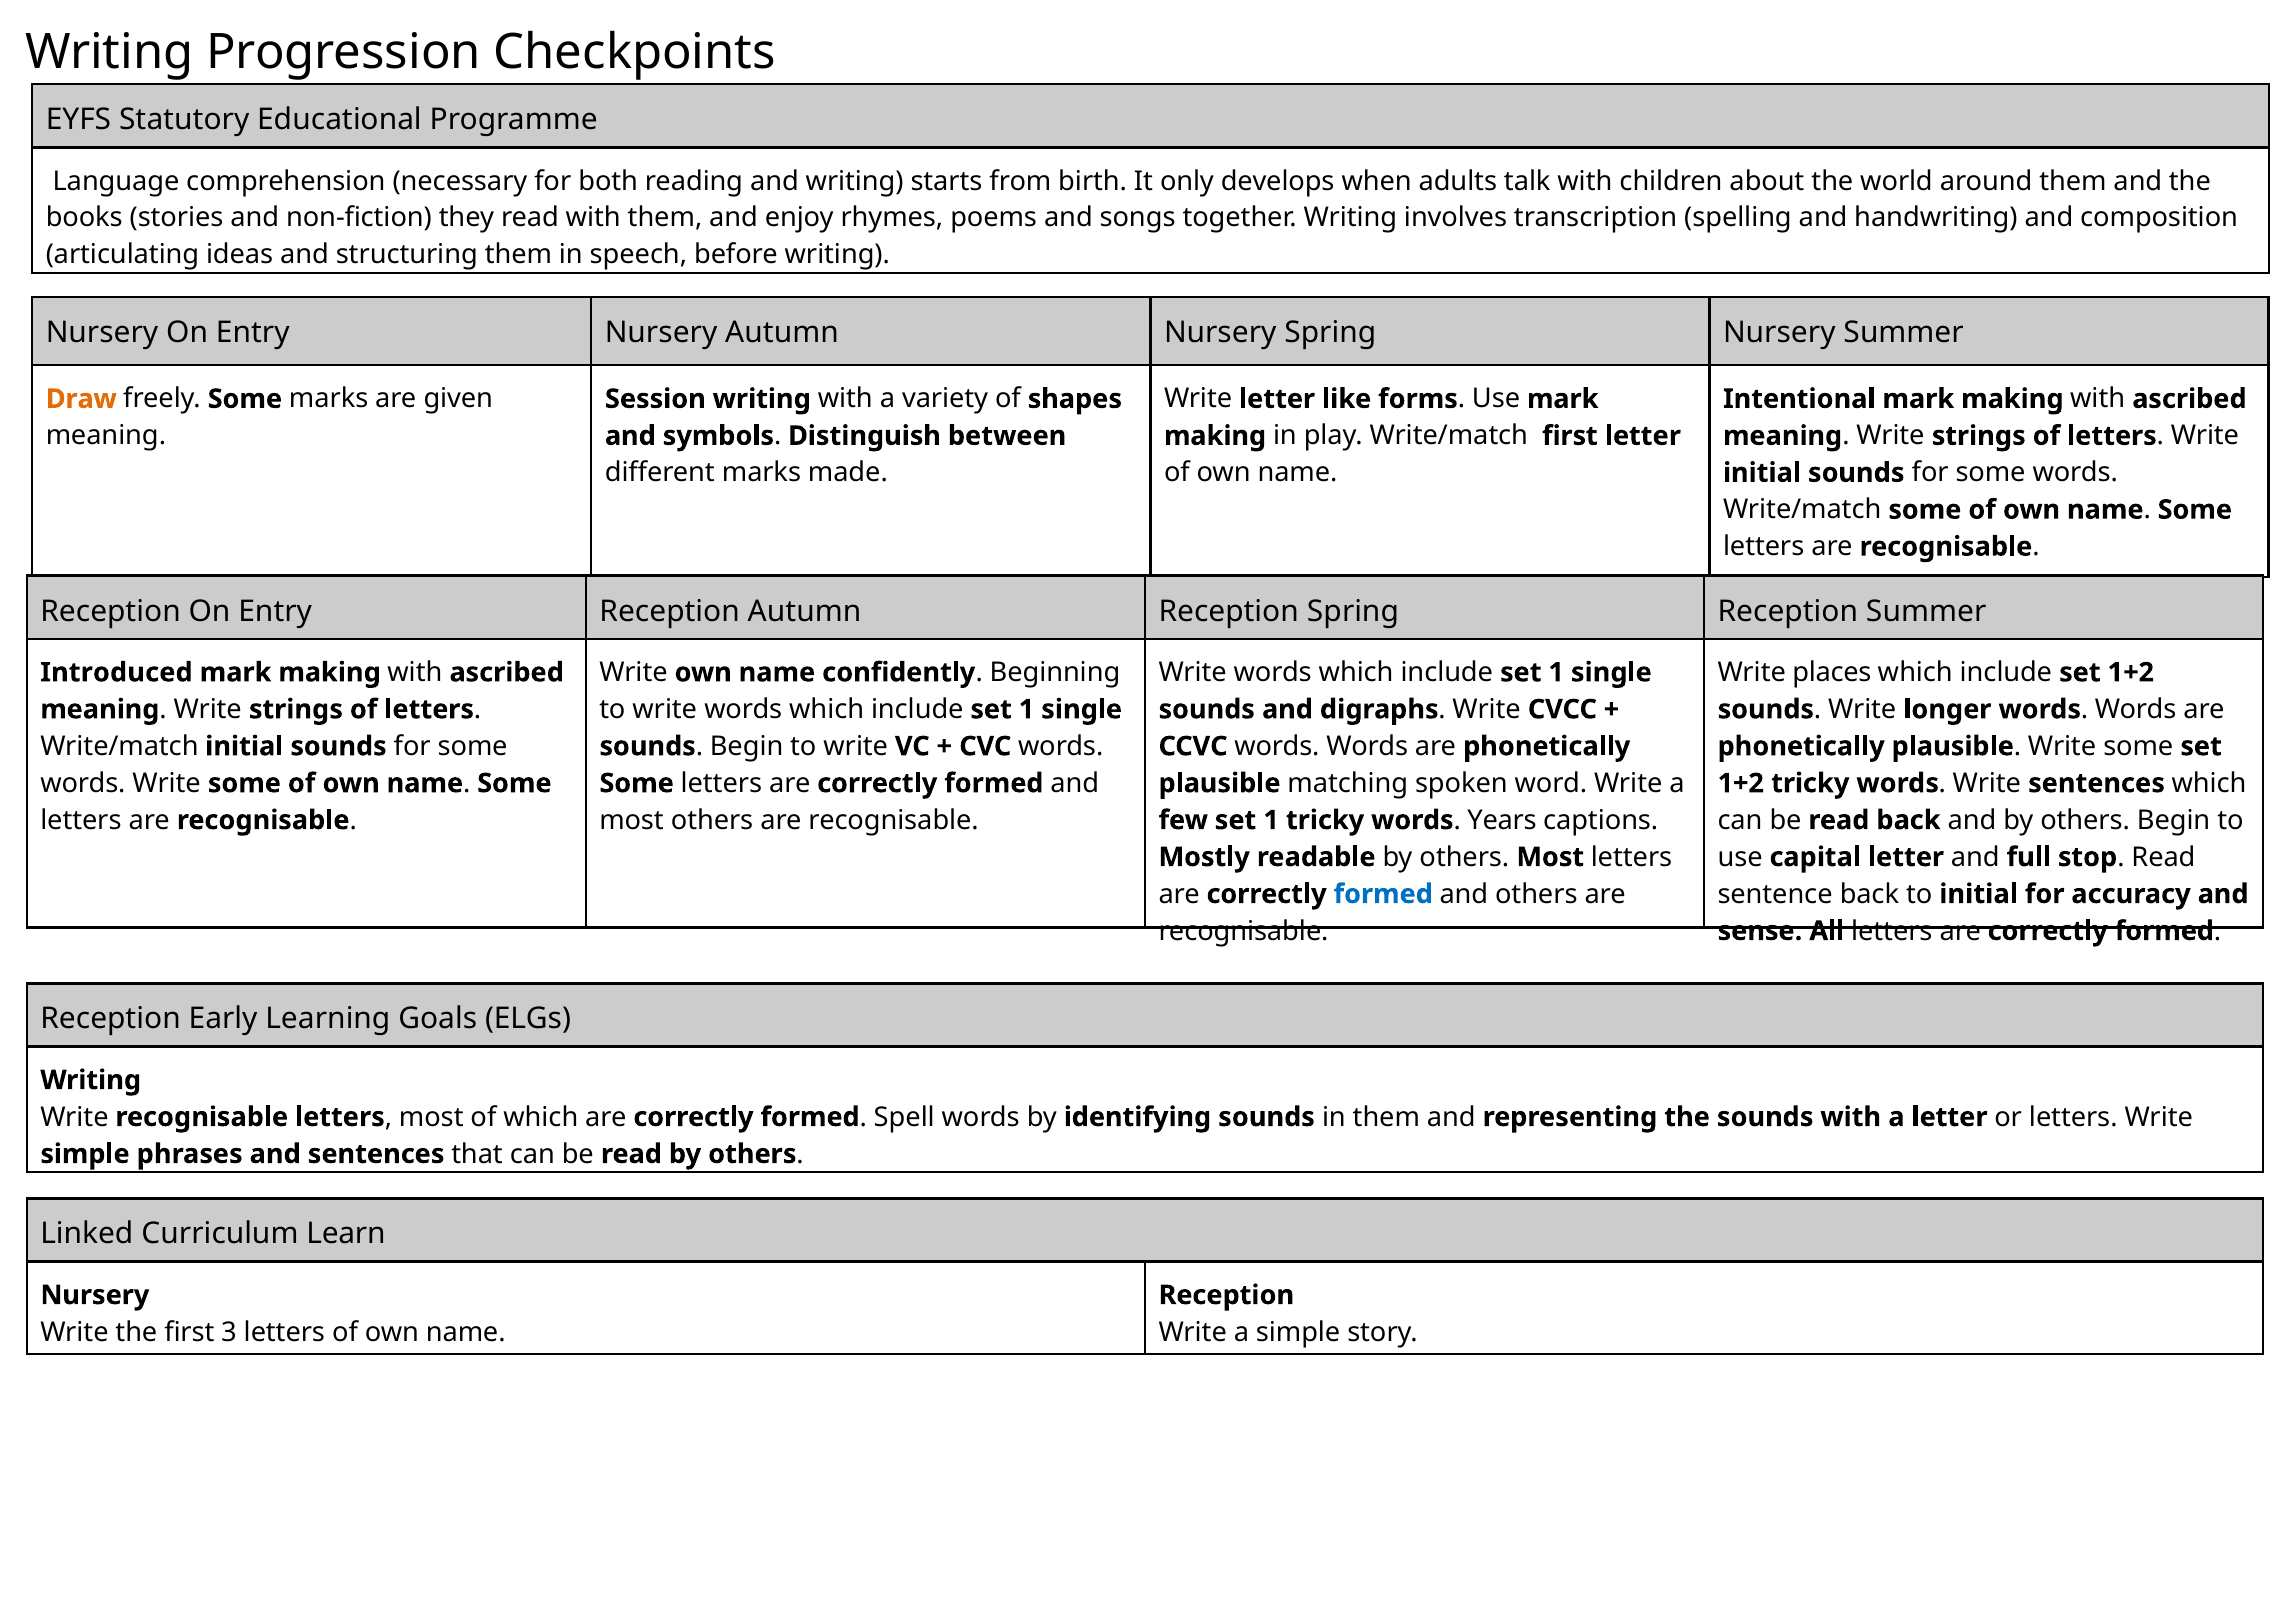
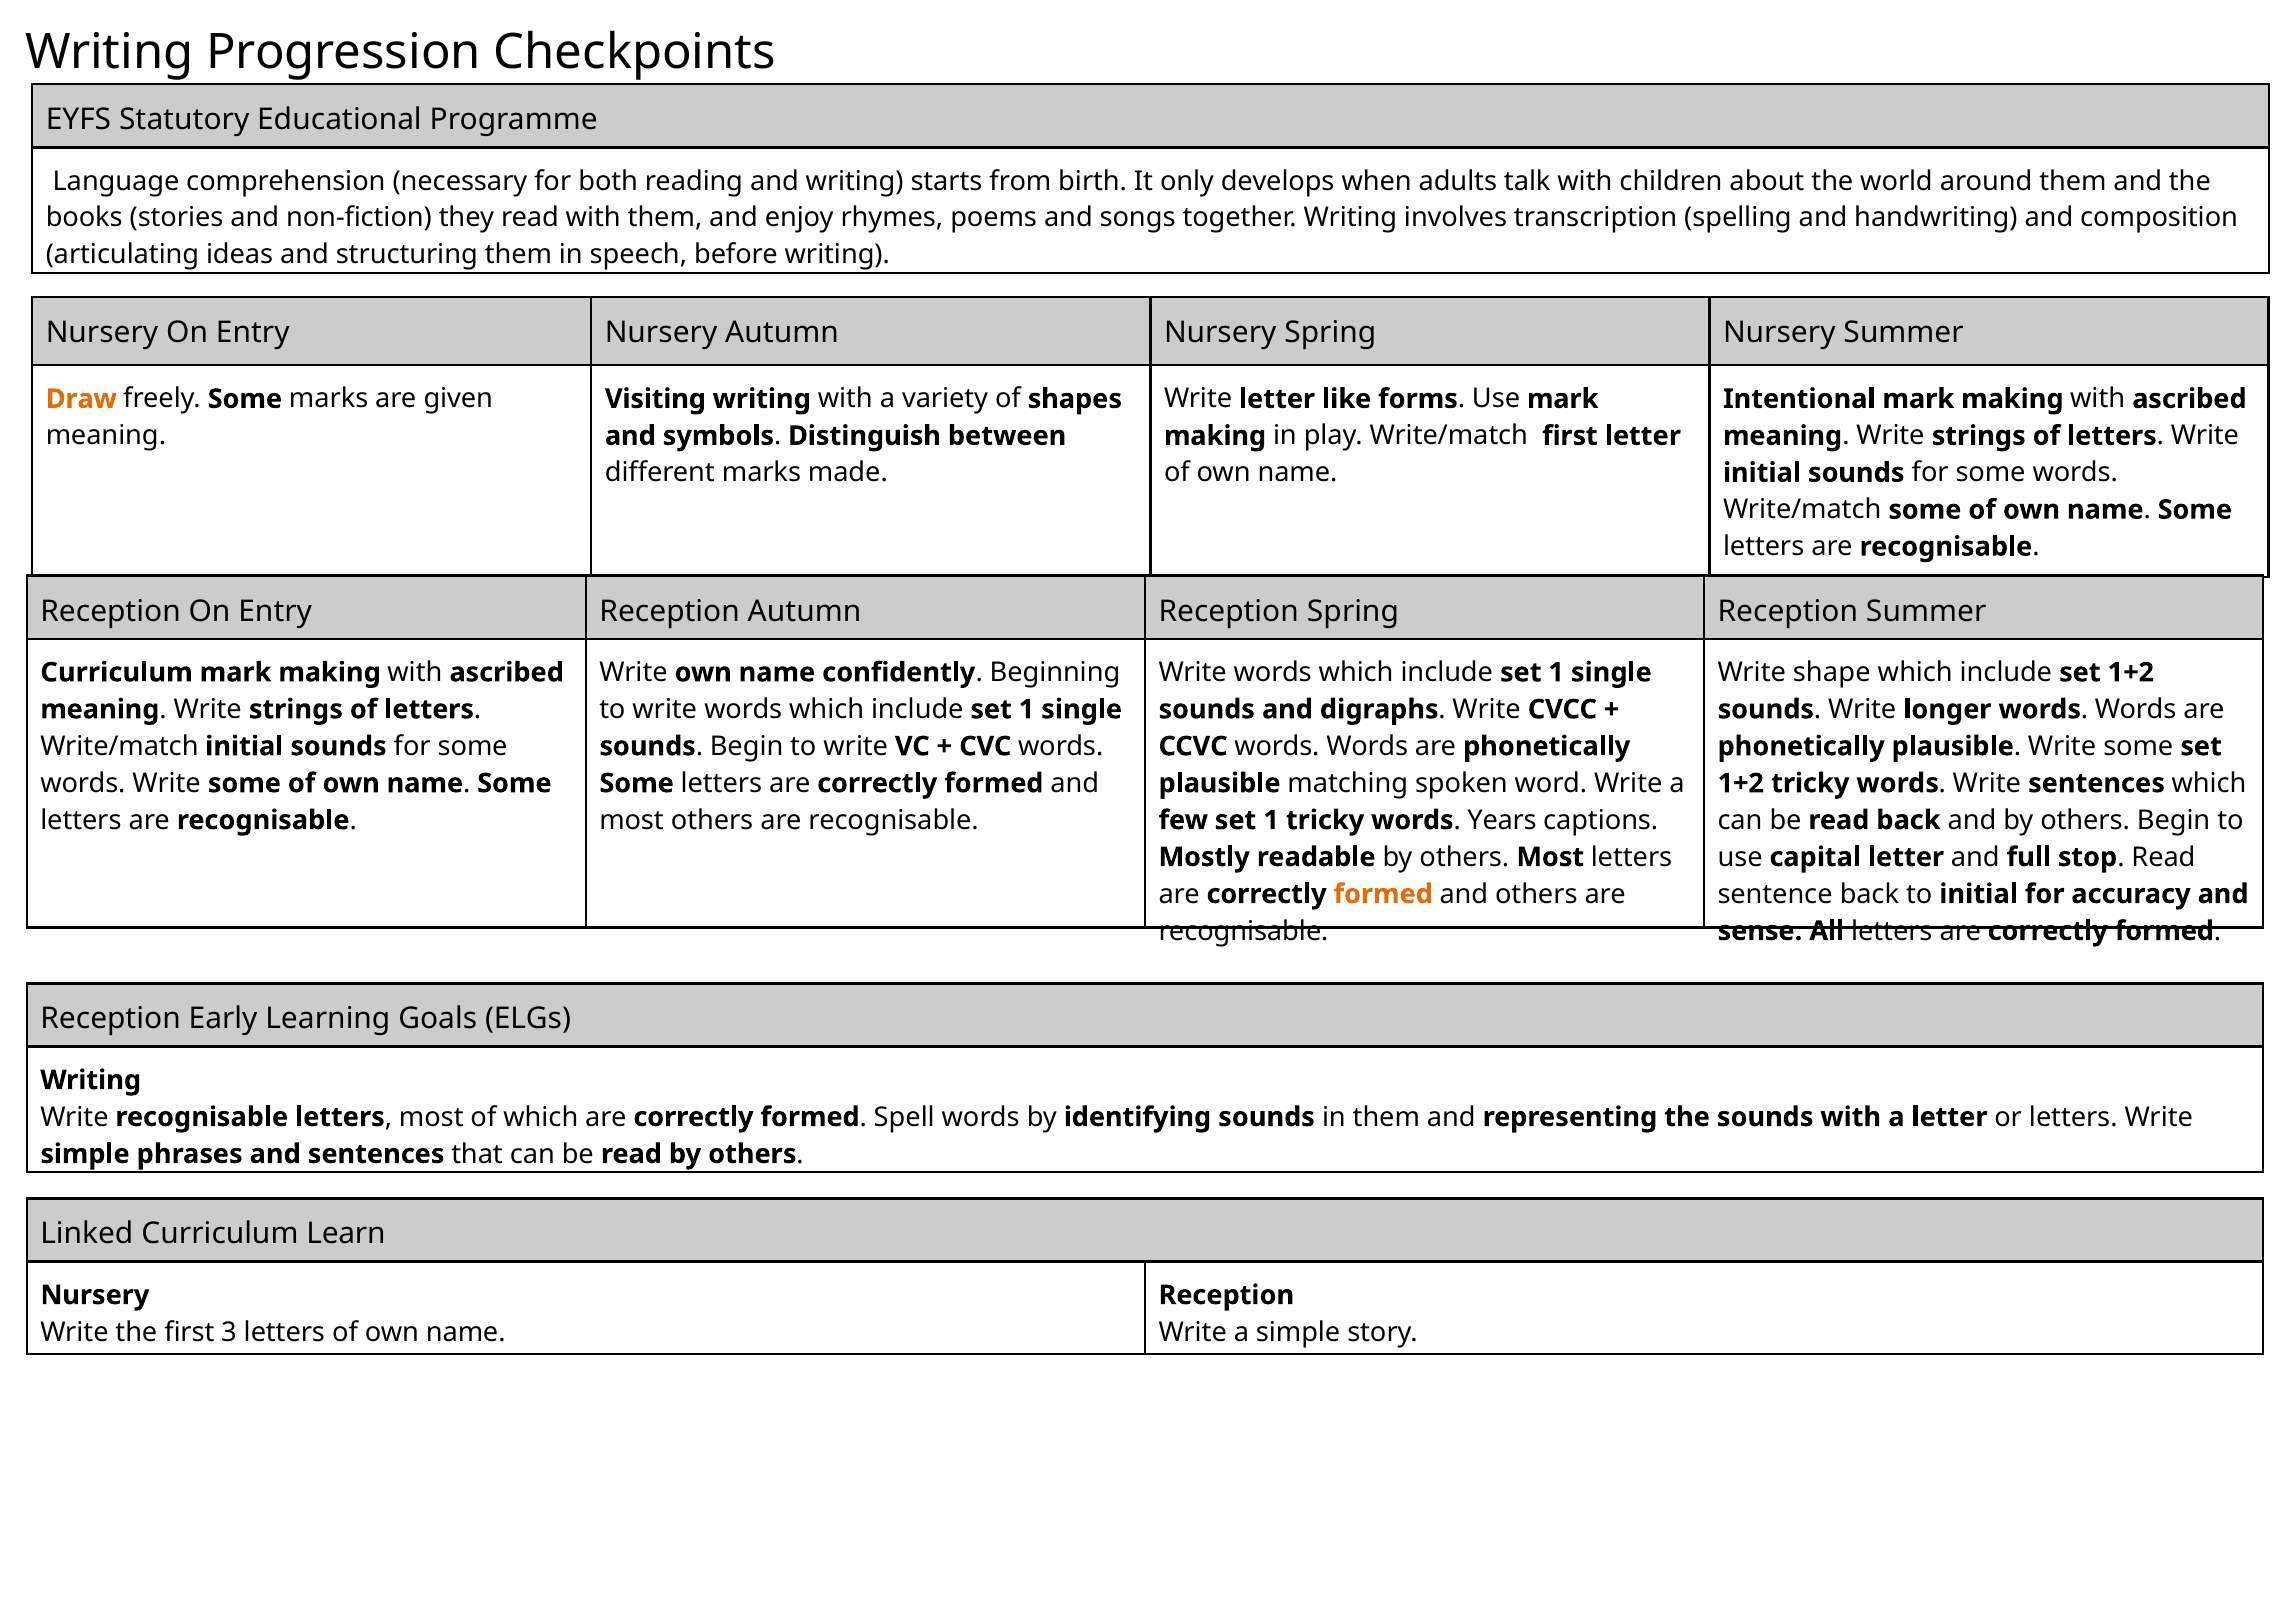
Session: Session -> Visiting (655, 399)
places: places -> shape (1832, 673)
Introduced: Introduced -> Curriculum (117, 673)
formed colour: blue -> orange (1383, 894)
